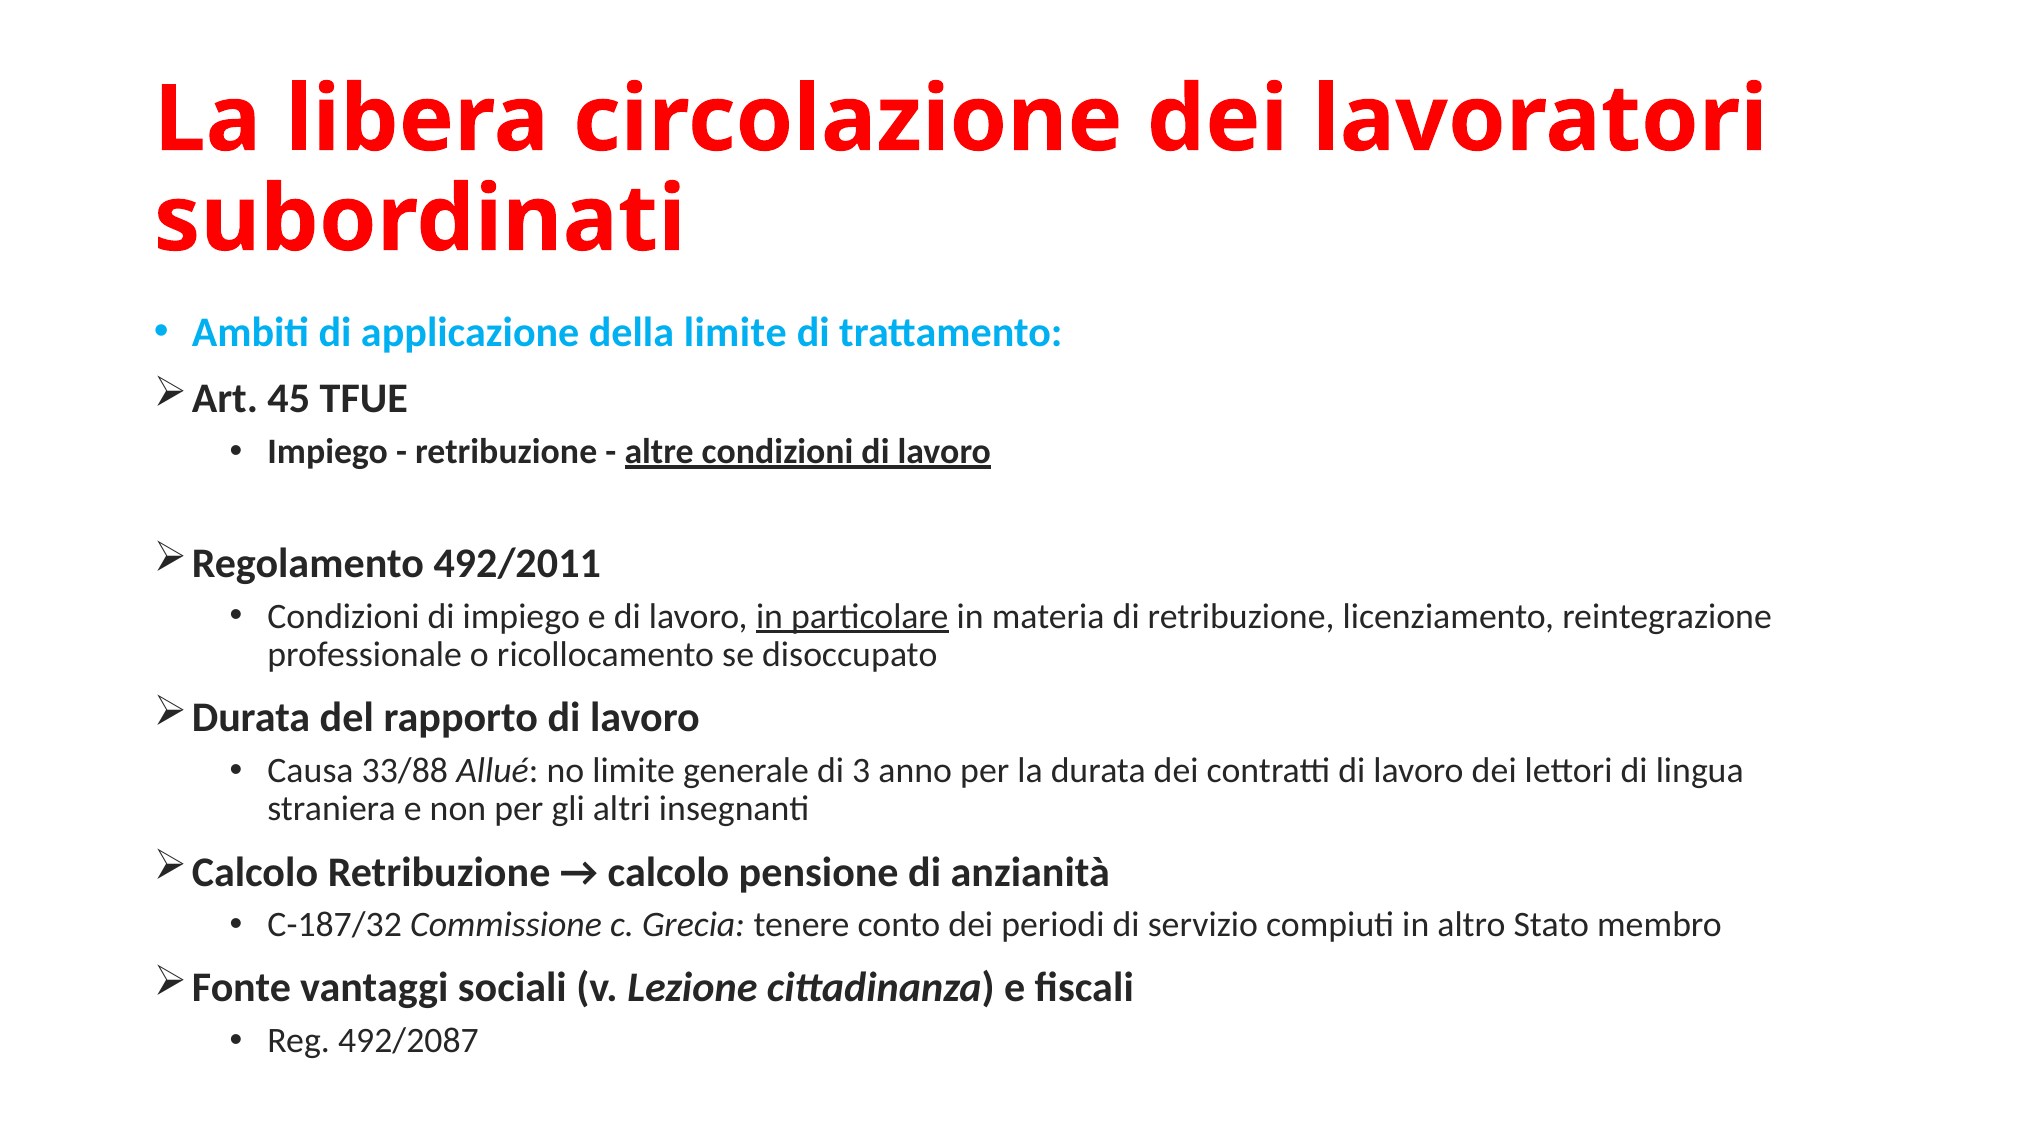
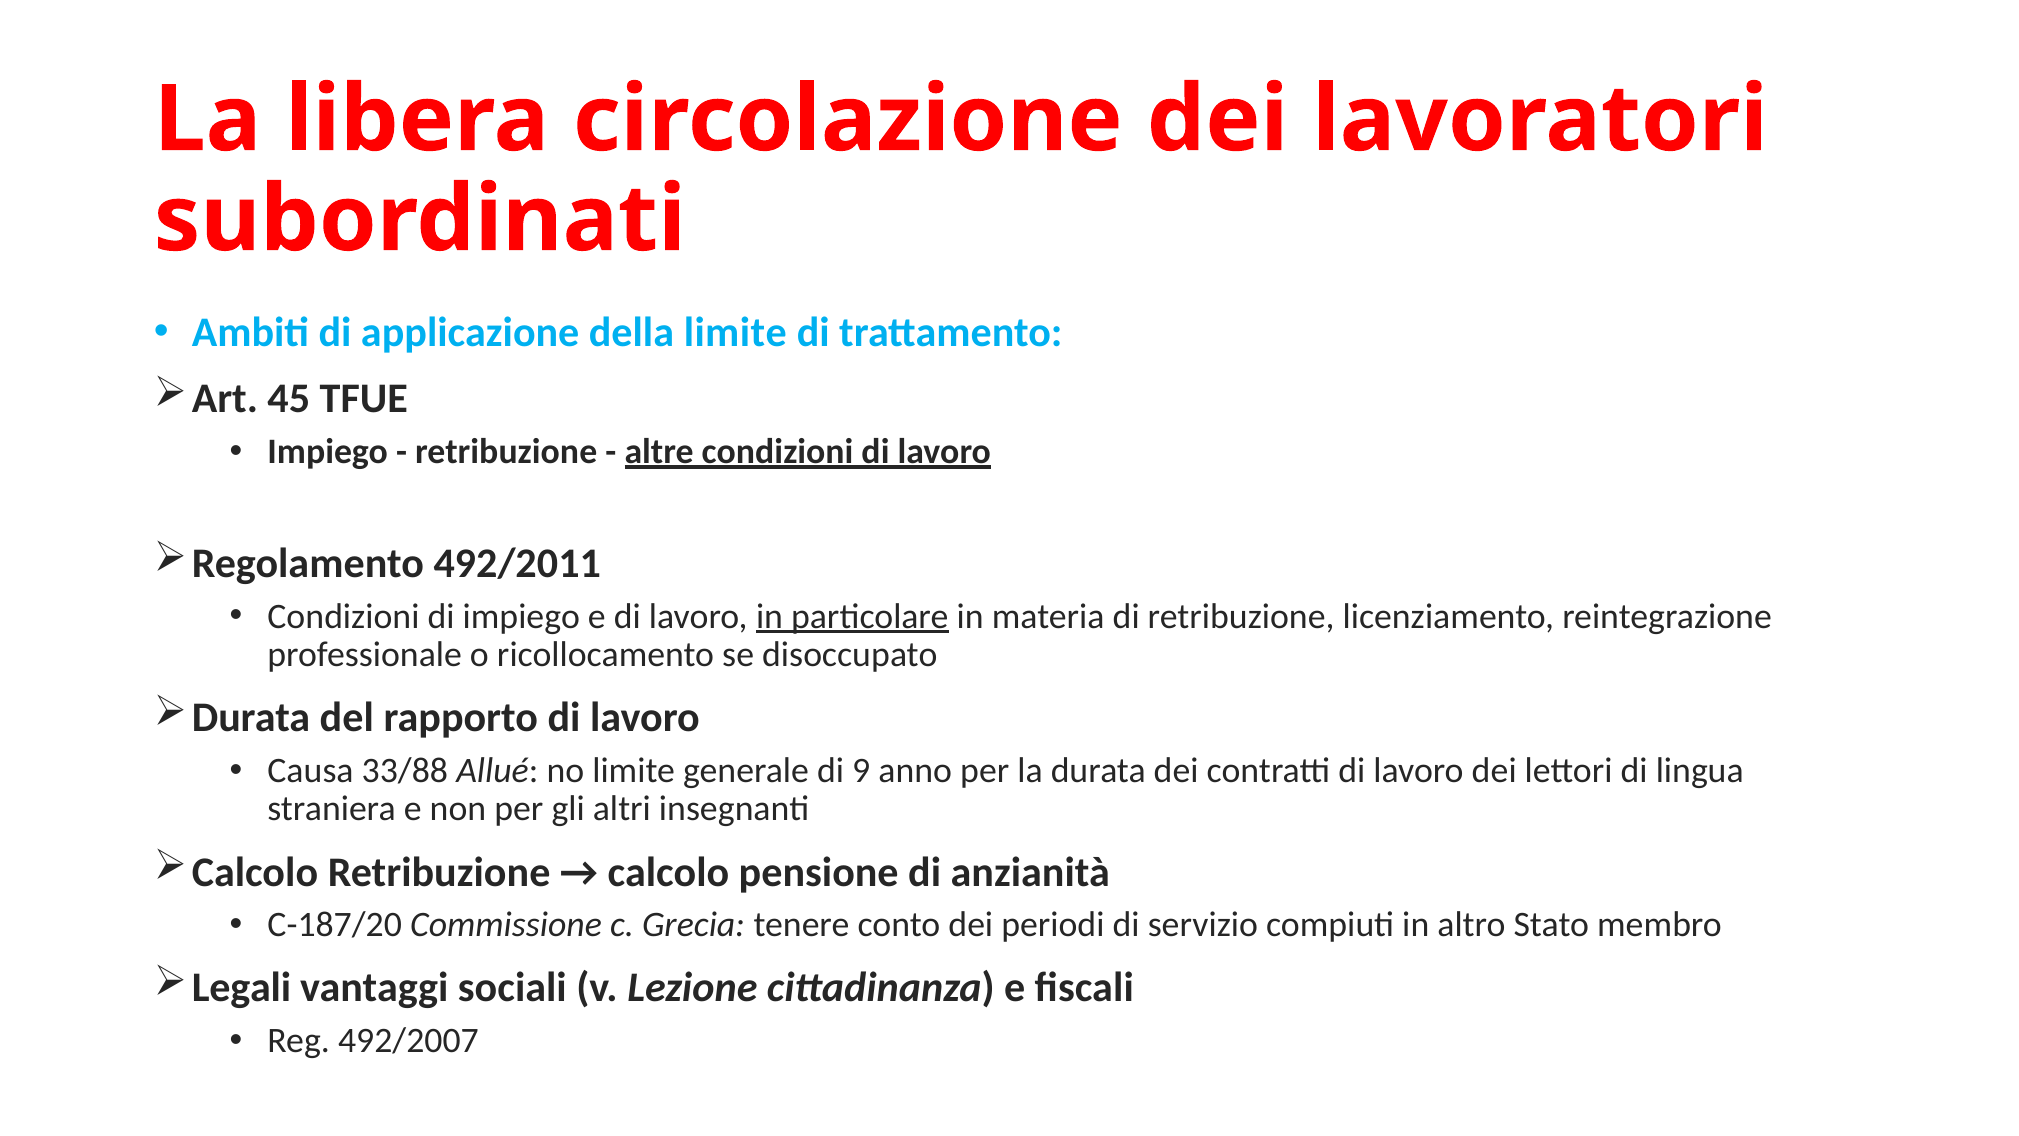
3: 3 -> 9 (861, 770)
C-187/32: C-187/32 -> C-187/20 (335, 925)
Fonte: Fonte -> Legali (241, 988)
492/2087: 492/2087 -> 492/2007 (408, 1040)
